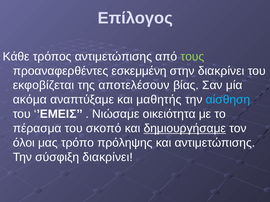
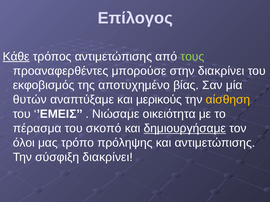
Κάθε underline: none -> present (16, 57)
εσκεμμένη: εσκεμμένη -> μπορούσε (139, 71)
εκφοβίζεται: εκφοβίζεται -> εκφοβισμός (44, 85)
αποτελέσουν: αποτελέσουν -> αποτυχημένο (134, 85)
ακόμα: ακόμα -> θυτών (30, 100)
μαθητής: μαθητής -> μερικούς (159, 100)
αίσθηση colour: light blue -> yellow (228, 100)
